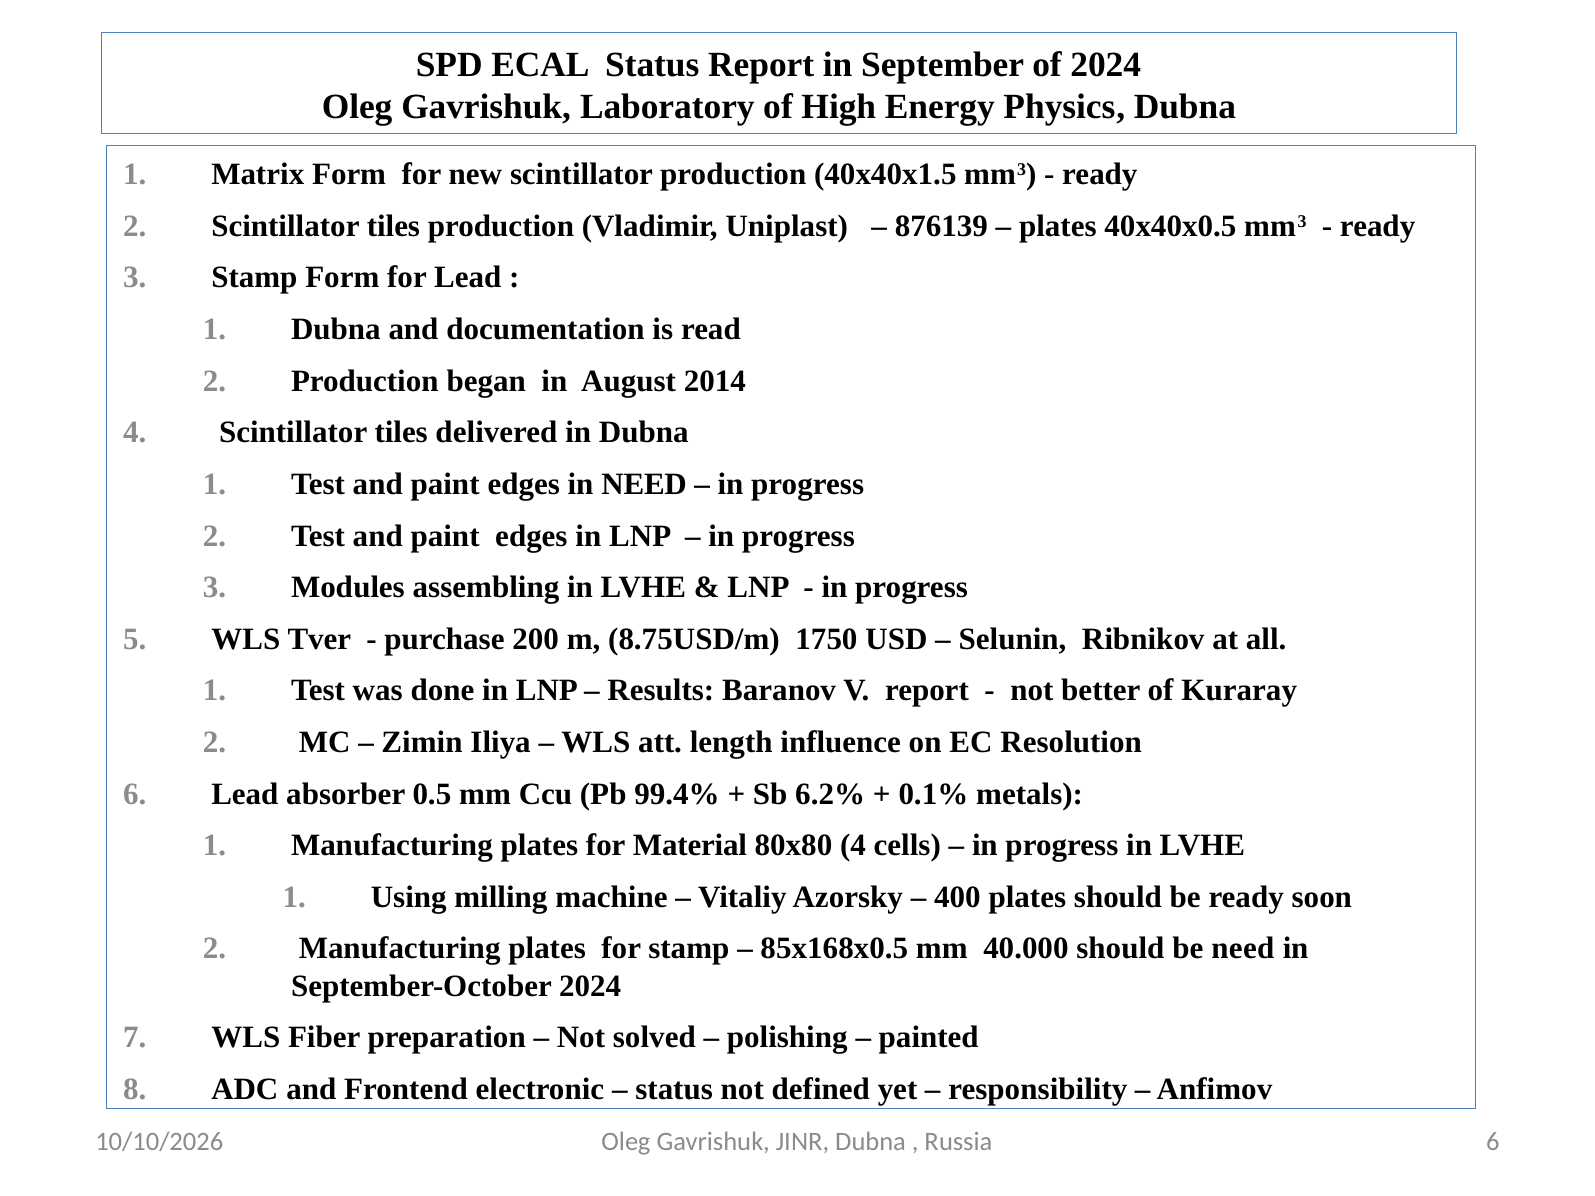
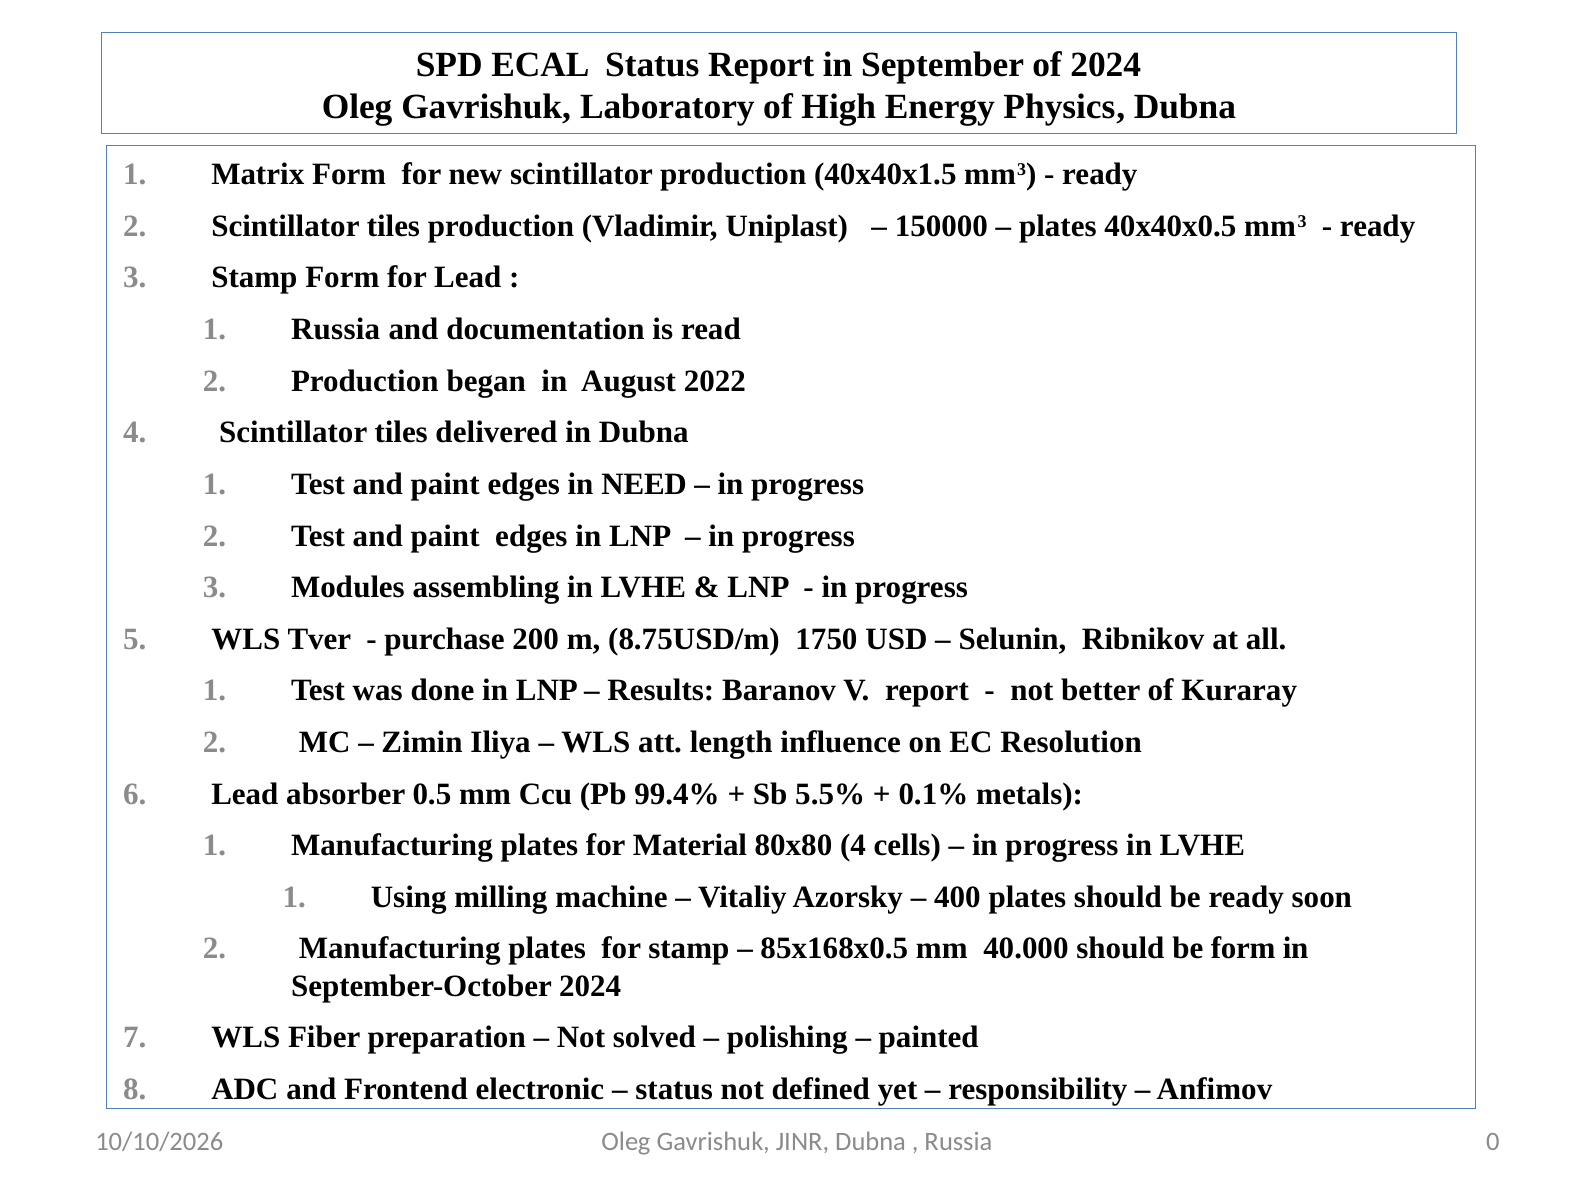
876139: 876139 -> 150000 (941, 226)
1 Dubna: Dubna -> Russia (336, 329)
2014: 2014 -> 2022 (715, 381)
6.2%: 6.2% -> 5.5% (830, 794)
be need: need -> form (1243, 949)
6: 6 -> 0 (1493, 1142)
